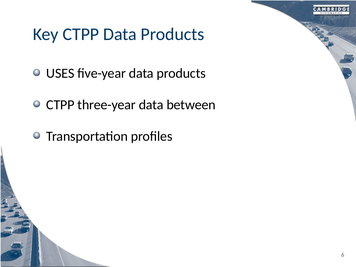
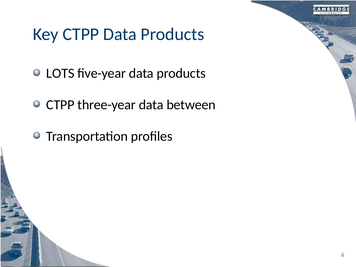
USES: USES -> LOTS (60, 73)
